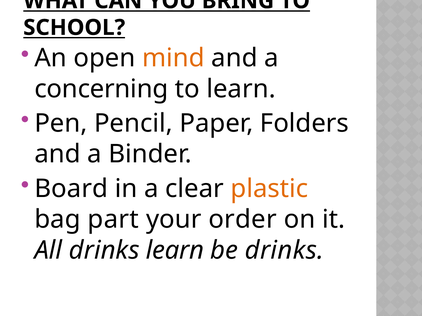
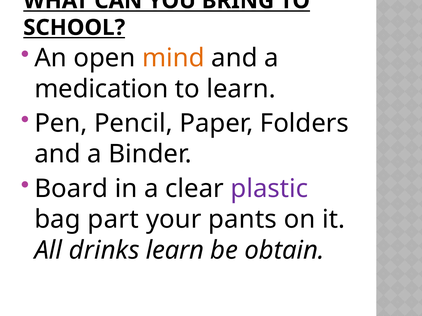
concerning: concerning -> medication (101, 89)
plastic colour: orange -> purple (269, 189)
order: order -> pants (243, 220)
be drinks: drinks -> obtain (285, 251)
